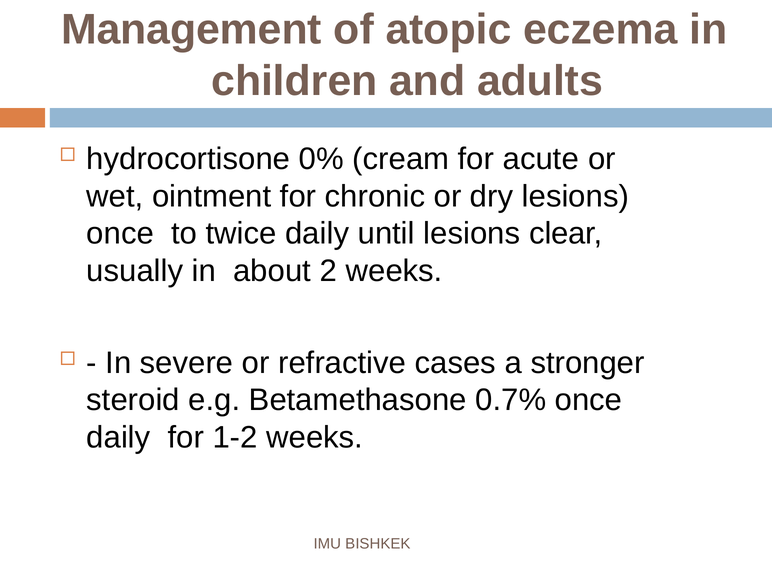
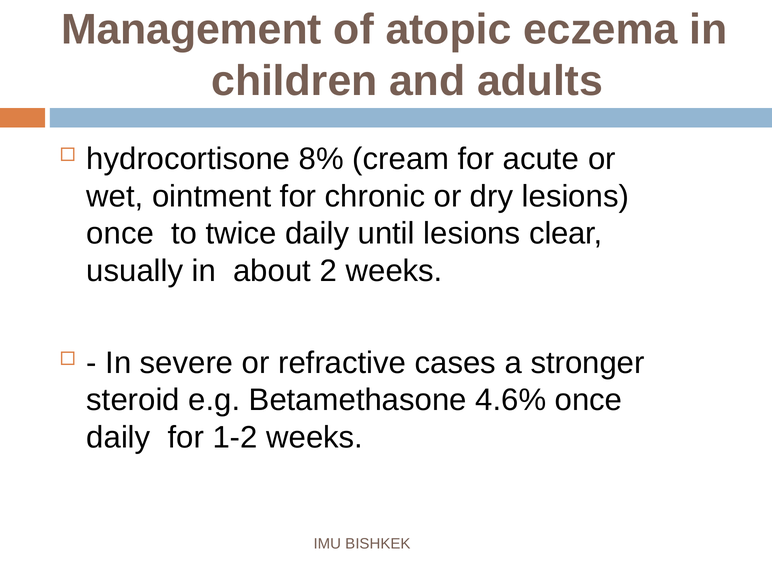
0%: 0% -> 8% (321, 159)
0.7%: 0.7% -> 4.6% (511, 400)
